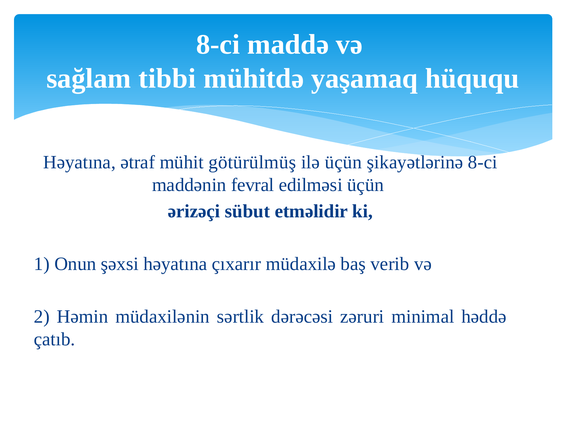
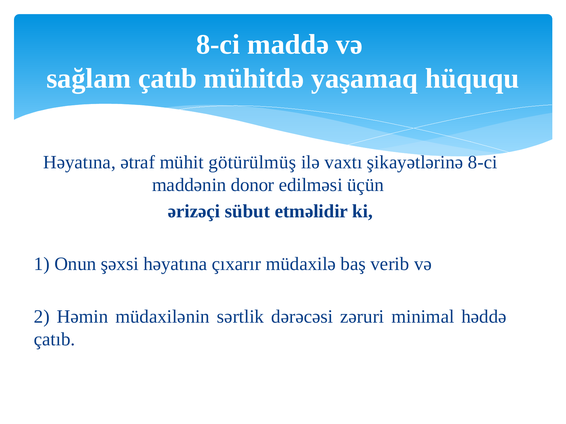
sağlam tibbi: tibbi -> çatıb (167, 79)
ilə üçün: üçün -> vaxtı (343, 162)
fevral: fevral -> donor (253, 185)
